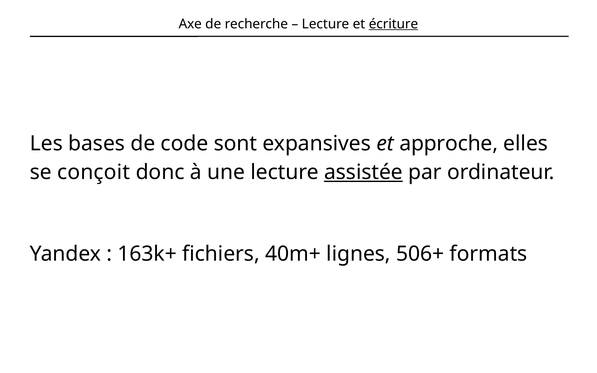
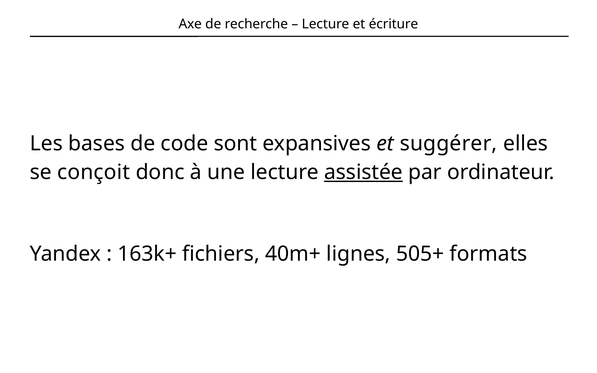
écriture underline: present -> none (393, 24)
approche: approche -> suggérer (449, 143)
506+: 506+ -> 505+ (420, 254)
